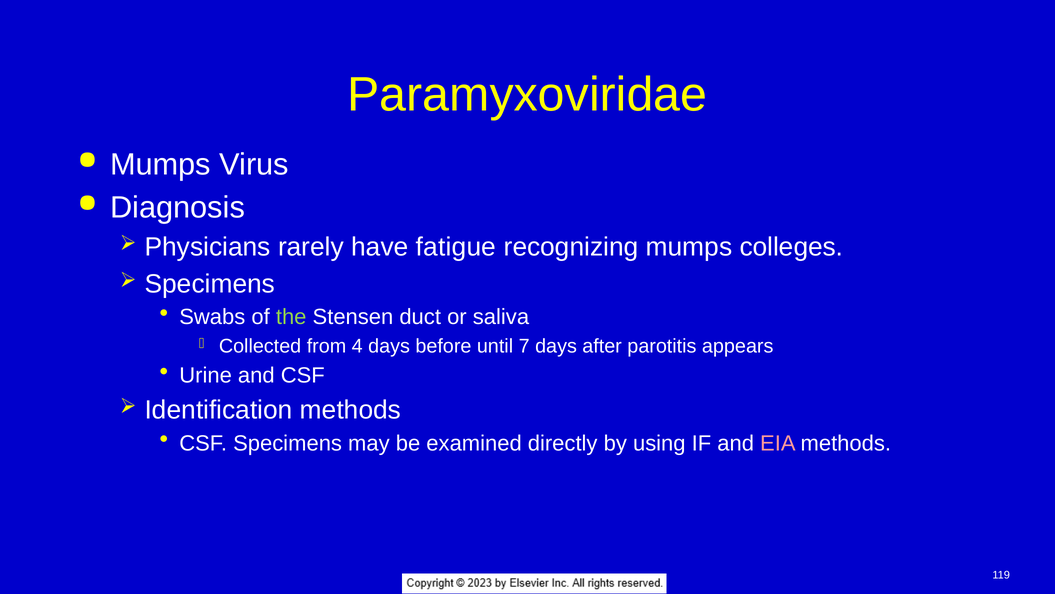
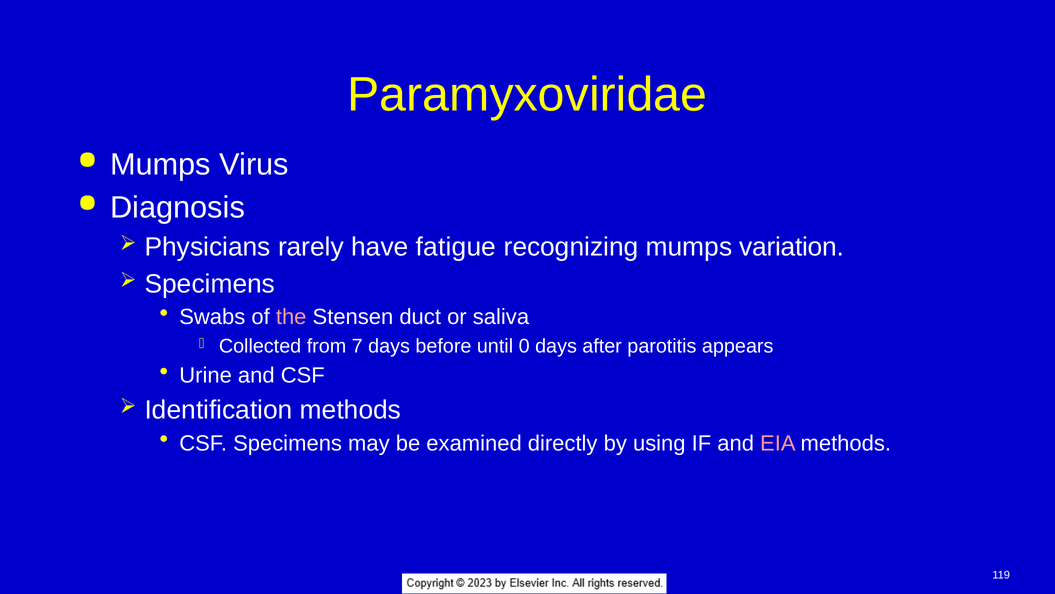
colleges: colleges -> variation (792, 247)
the colour: light green -> pink (291, 317)
4: 4 -> 7 (357, 346)
7: 7 -> 0 (524, 346)
